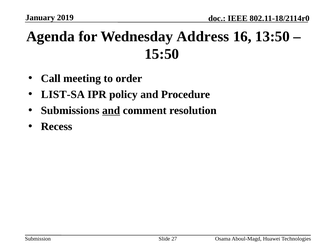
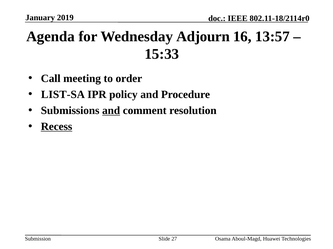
Address: Address -> Adjourn (203, 37)
13:50: 13:50 -> 13:57 (272, 37)
15:50: 15:50 -> 15:33 (162, 54)
Recess underline: none -> present (57, 127)
